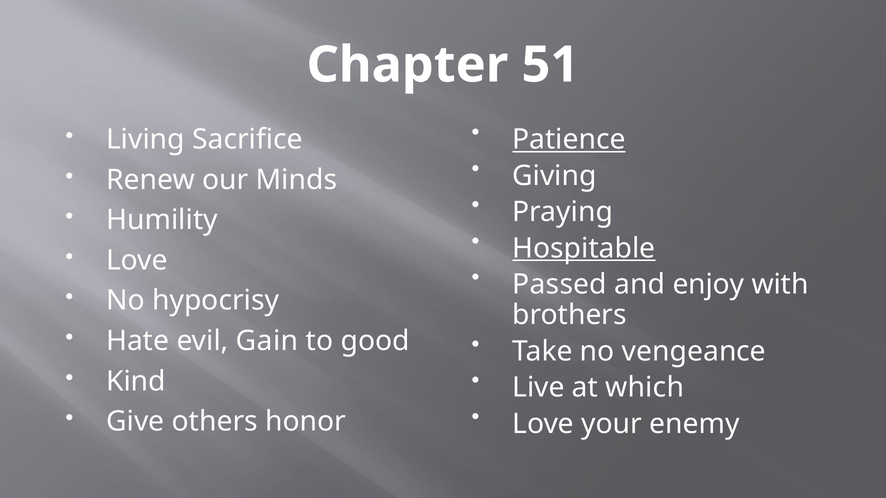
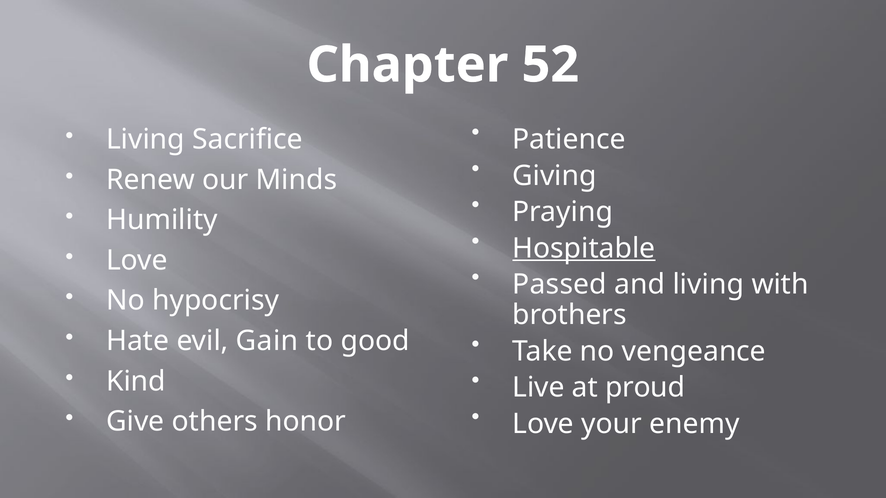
51: 51 -> 52 (550, 65)
Patience underline: present -> none (569, 140)
and enjoy: enjoy -> living (708, 285)
which: which -> proud (645, 388)
